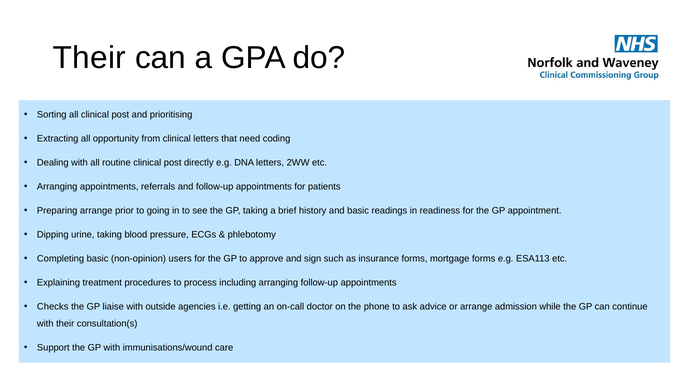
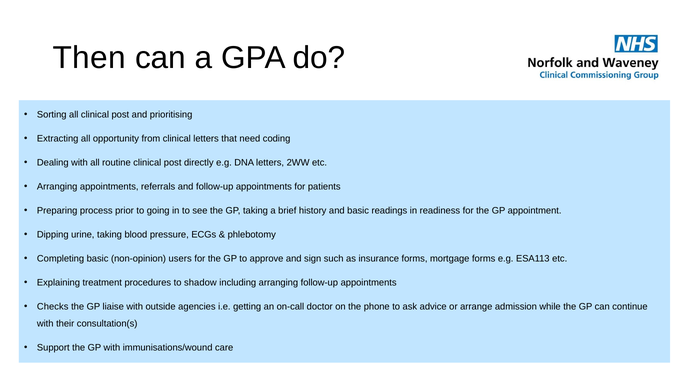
Their: Their -> Then (89, 58)
Preparing arrange: arrange -> process (96, 211)
process: process -> shadow (200, 283)
